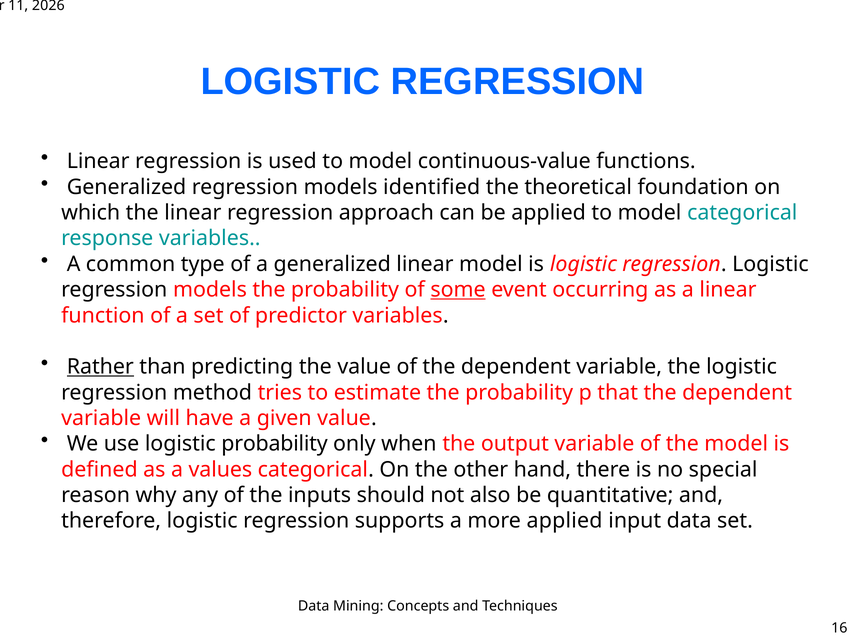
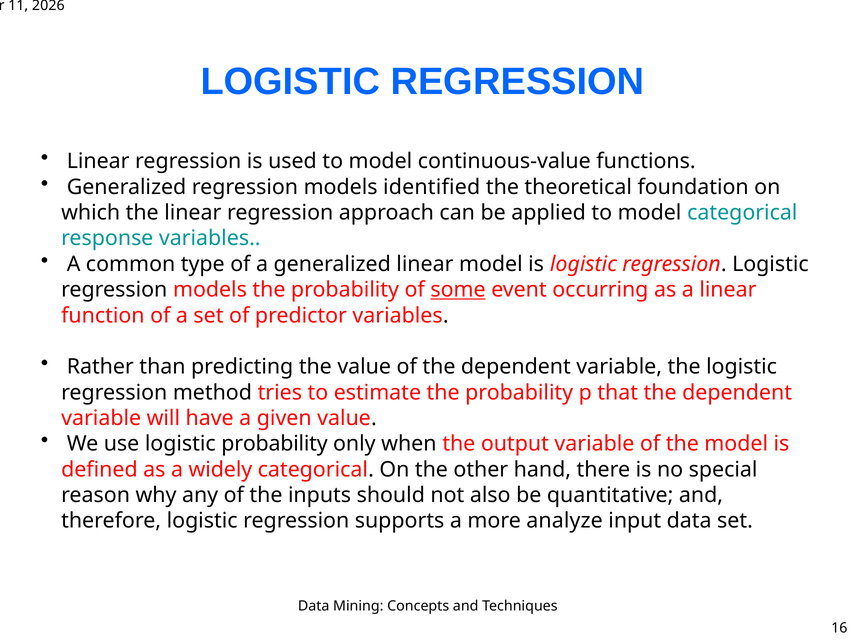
Rather underline: present -> none (100, 367)
values: values -> widely (220, 470)
more applied: applied -> analyze (565, 521)
